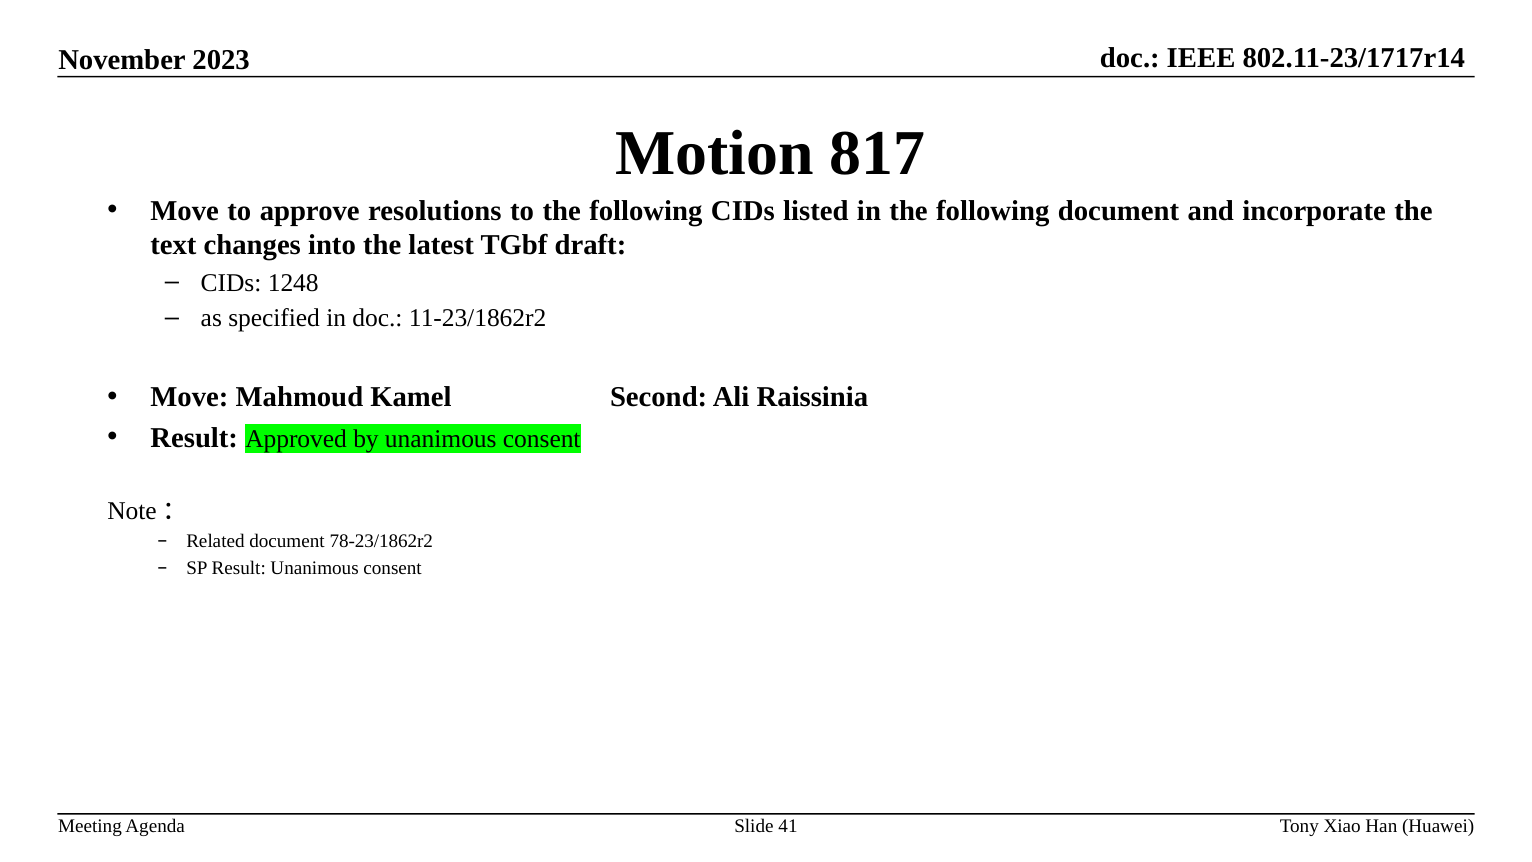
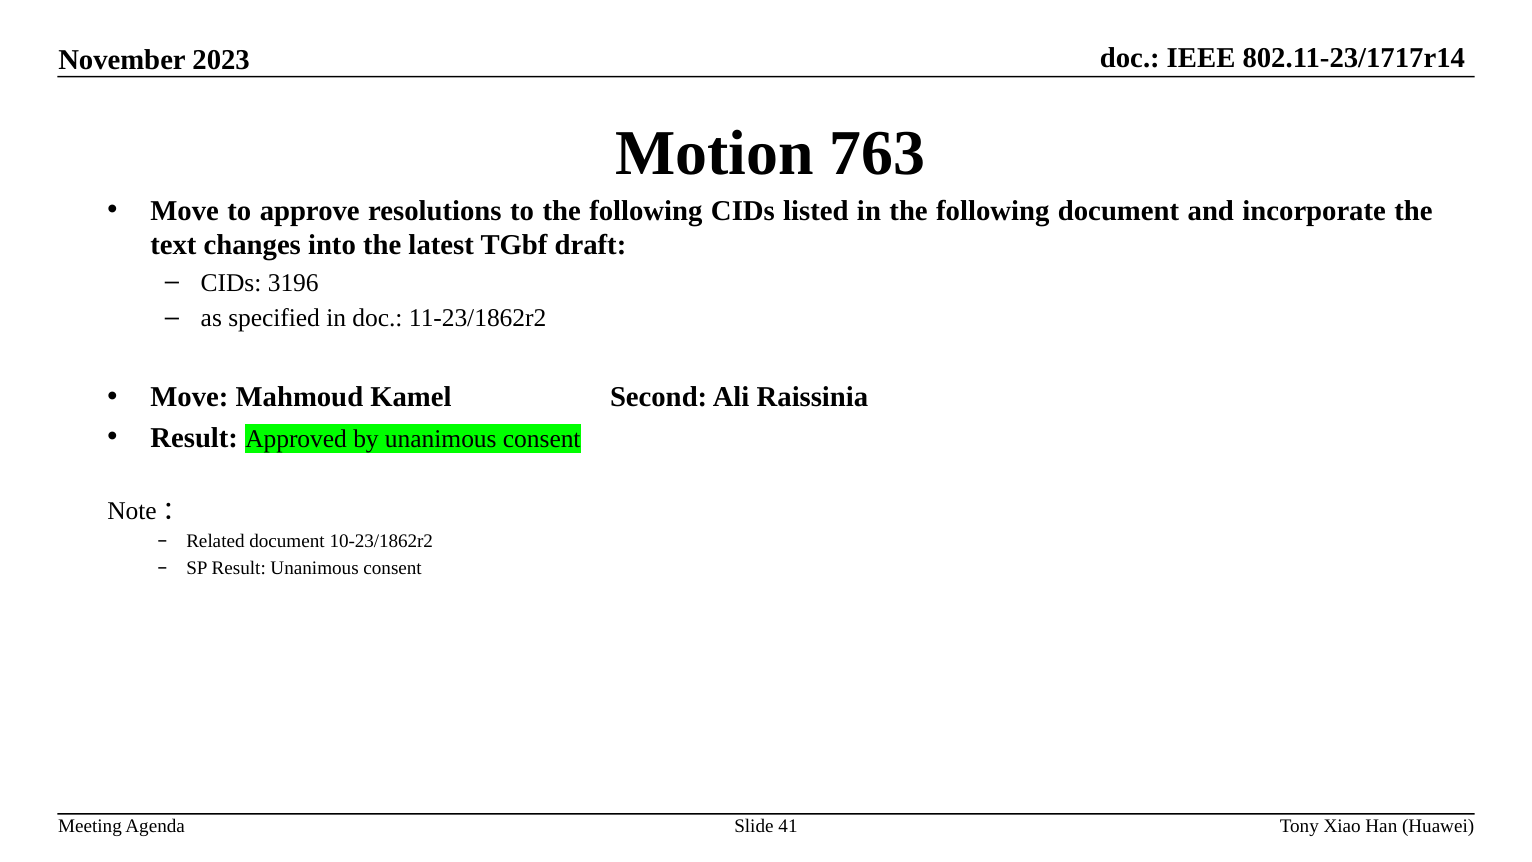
817: 817 -> 763 (878, 154)
1248: 1248 -> 3196 (293, 283)
78-23/1862r2: 78-23/1862r2 -> 10-23/1862r2 (381, 541)
